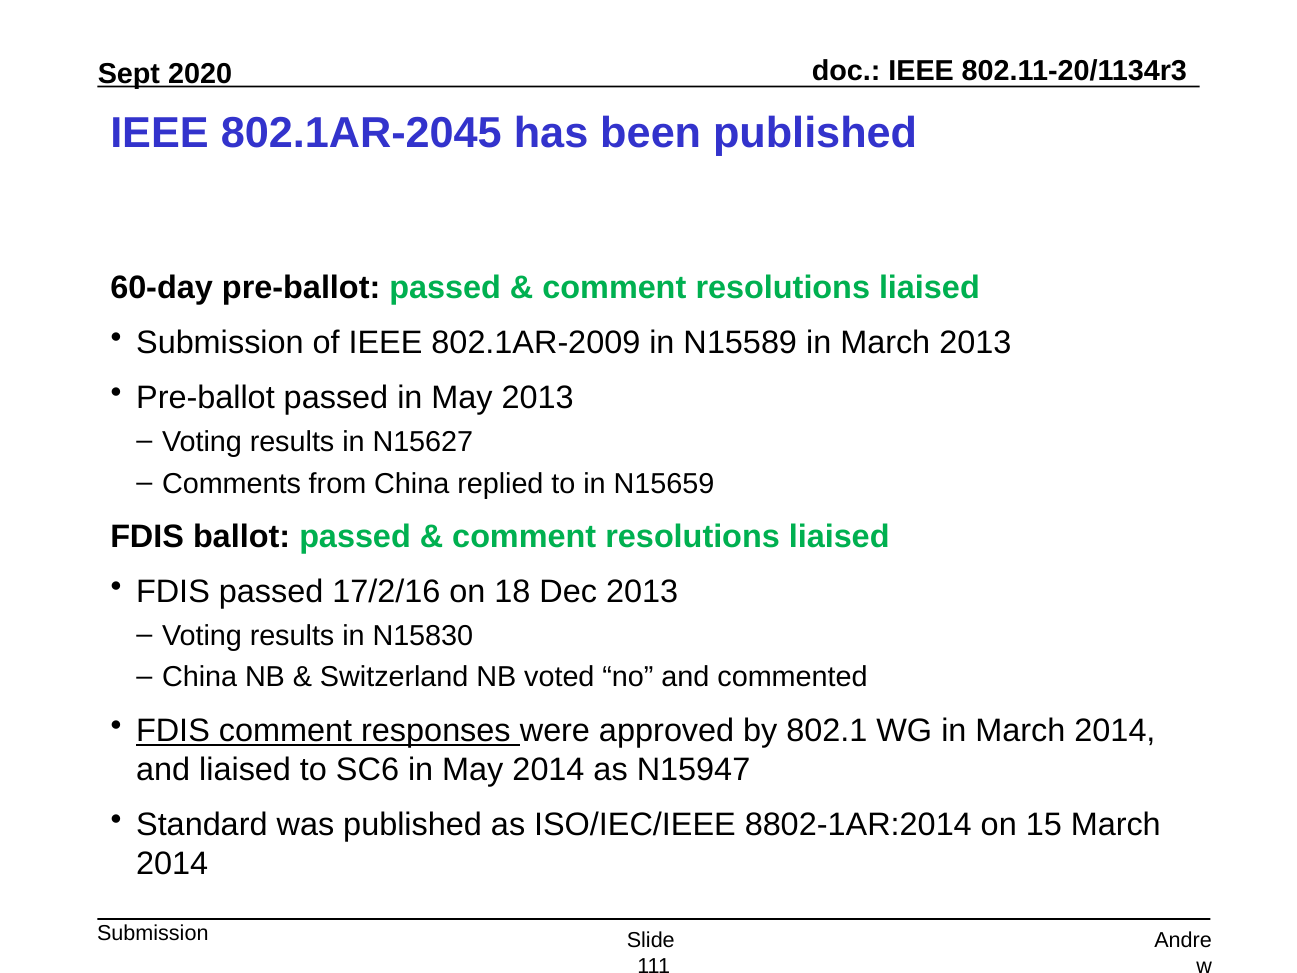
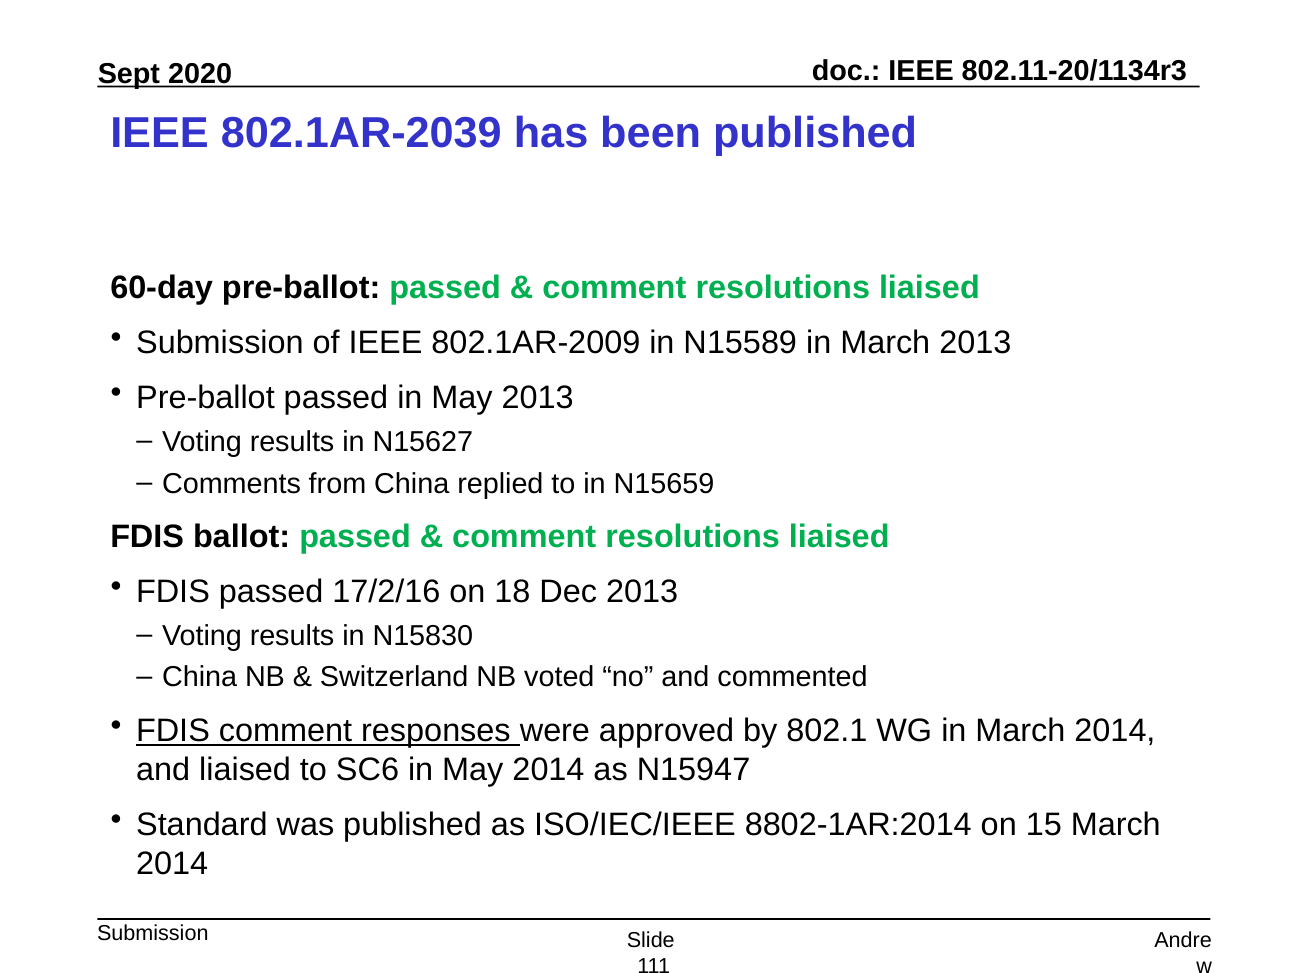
802.1AR-2045: 802.1AR-2045 -> 802.1AR-2039 (361, 133)
